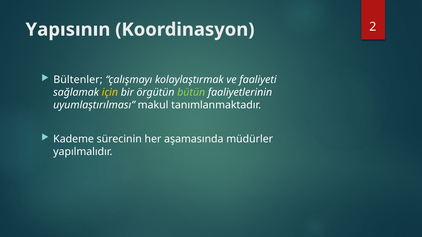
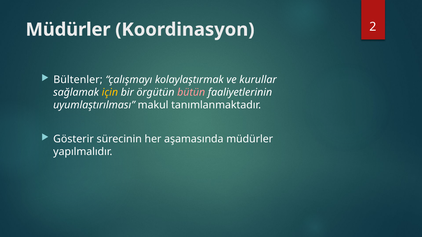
Yapısının: Yapısının -> Müdürler (68, 30)
faaliyeti: faaliyeti -> kurullar (258, 80)
bütün colour: light green -> pink (191, 92)
Kademe: Kademe -> Gösterir (74, 139)
